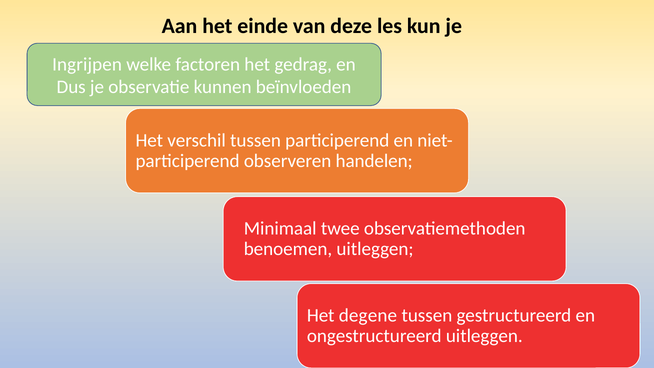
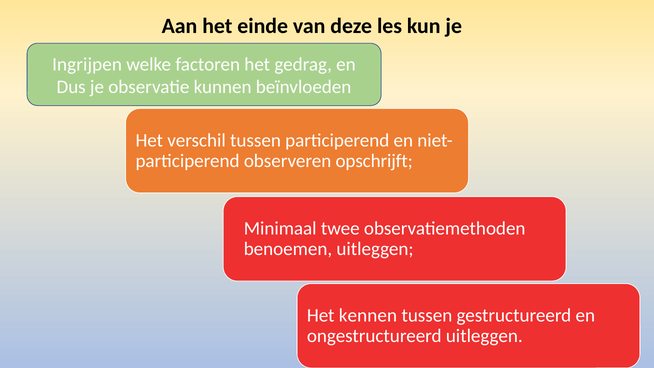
handelen: handelen -> opschrijft (374, 161)
degene: degene -> kennen (368, 315)
